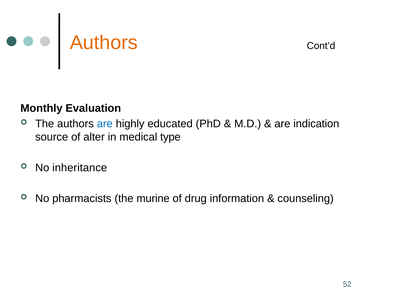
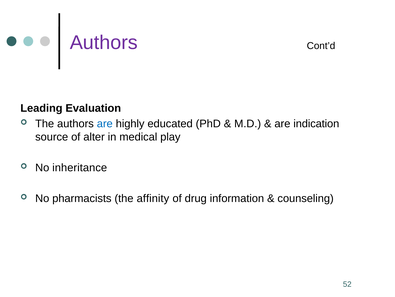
Authors colour: orange -> purple (104, 43)
Monthly: Monthly -> Leading (41, 108)
type: type -> play (170, 137)
murine: murine -> affinity (153, 198)
